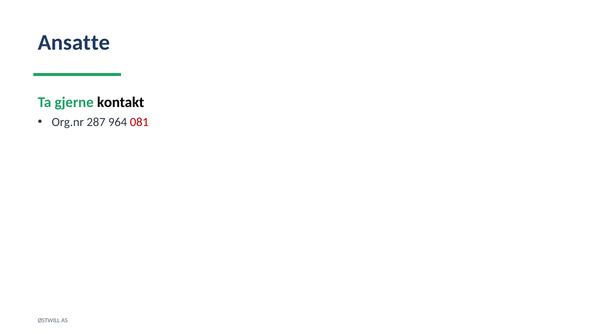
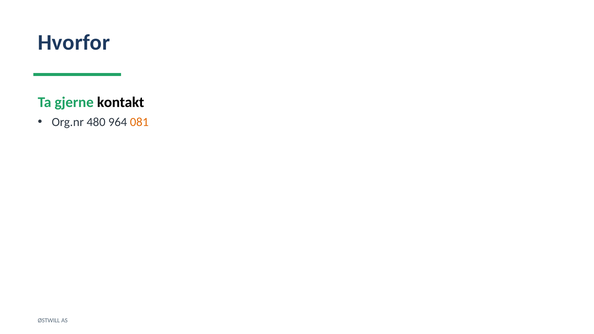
Ansatte: Ansatte -> Hvorfor (74, 42)
287: 287 -> 480 (96, 122)
081 colour: red -> orange (139, 122)
